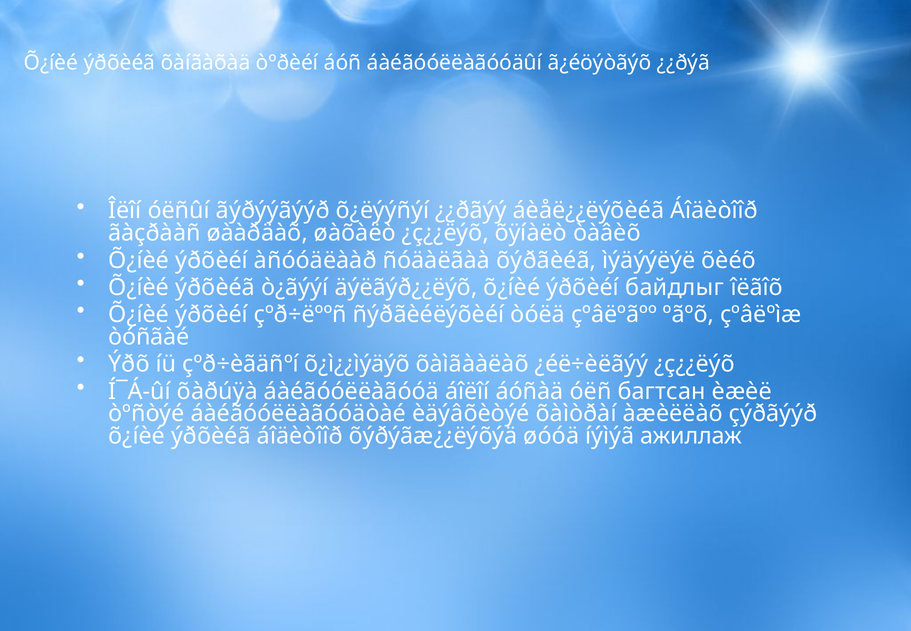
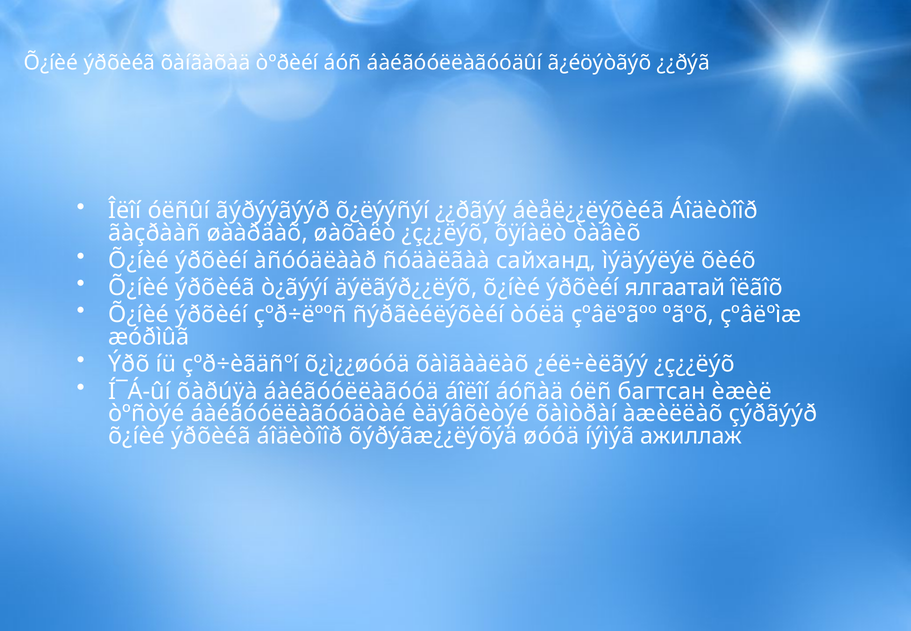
õýðãèéã: õýðãèéã -> сайханд (546, 260)
байдлыг: байдлыг -> ялгаатай (675, 287)
òóñãàé: òóñãàé -> æóðìûã (149, 337)
õ¿ì¿¿ìýäýõ: õ¿ì¿¿ìýäýõ -> õ¿ì¿¿øóóä (357, 364)
